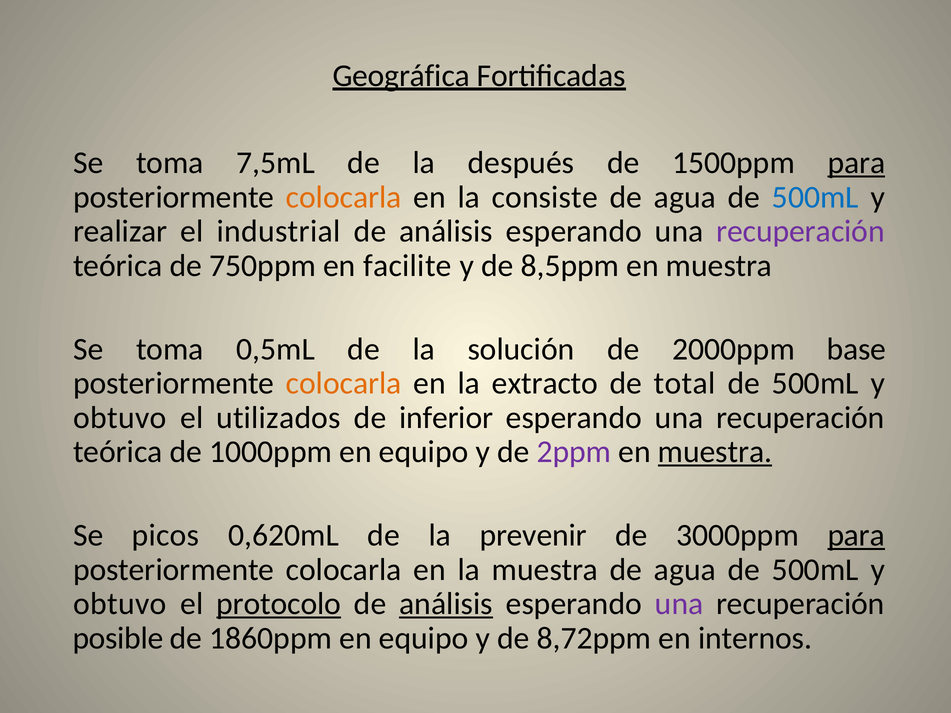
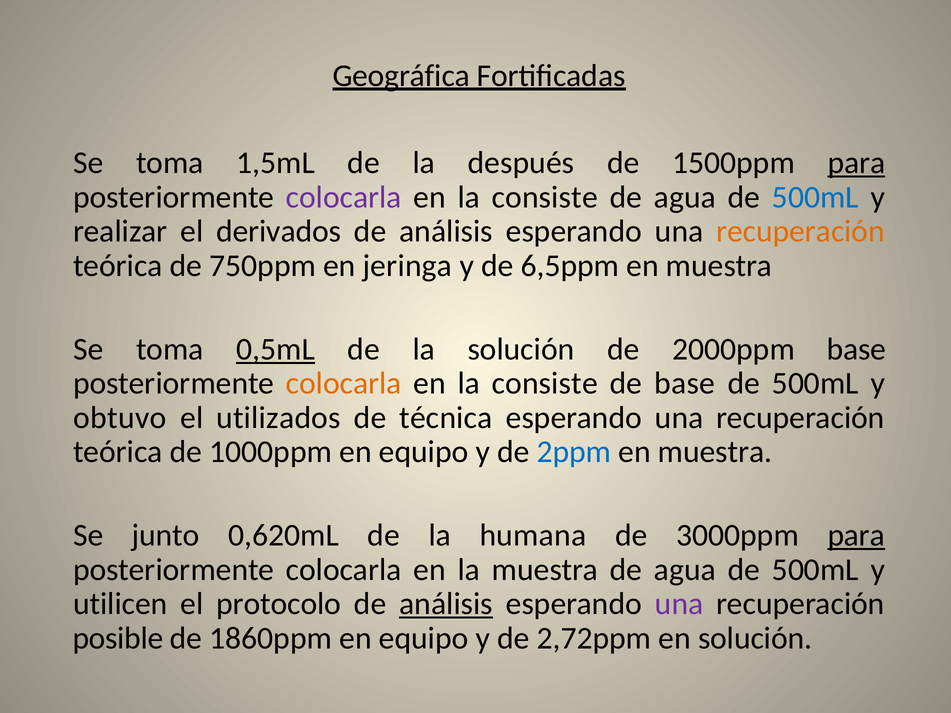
7,5mL: 7,5mL -> 1,5mL (275, 163)
colocarla colour: orange -> purple (344, 197)
industrial: industrial -> derivados (279, 231)
recuperación colour: purple -> orange (801, 231)
facilite: facilite -> jeringa (407, 266)
8,5ppm: 8,5ppm -> 6,5ppm (570, 266)
0,5mL underline: none -> present (275, 349)
extracto: extracto -> consiste (545, 384)
de total: total -> base (685, 384)
inferior: inferior -> técnica (446, 418)
2ppm colour: purple -> blue (574, 452)
muestra underline: present -> none (715, 452)
picos: picos -> junto (166, 536)
prevenir: prevenir -> humana (533, 536)
obtuvo: obtuvo -> utilicen (120, 604)
protocolo underline: present -> none (279, 604)
8,72ppm: 8,72ppm -> 2,72ppm (594, 638)
en internos: internos -> solución (755, 638)
